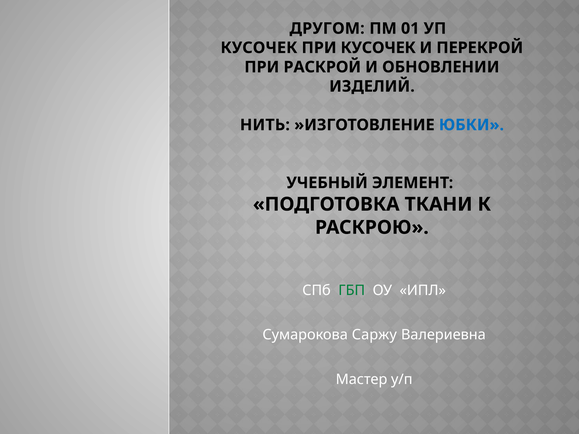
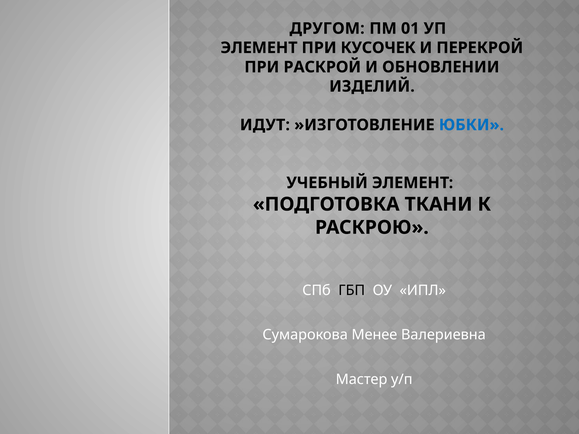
КУСОЧЕК: КУСОЧЕК -> ЭЛЕМЕНТ (259, 48)
НИТЬ: НИТЬ -> ИДУТ (265, 125)
ГБП colour: green -> black (352, 291)
Саржу: Саржу -> Менее (374, 335)
